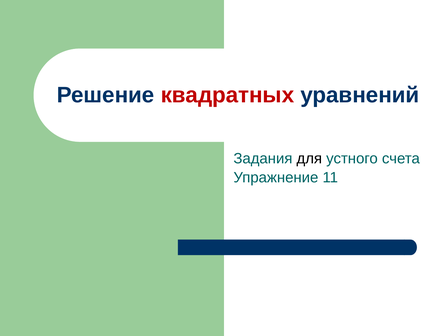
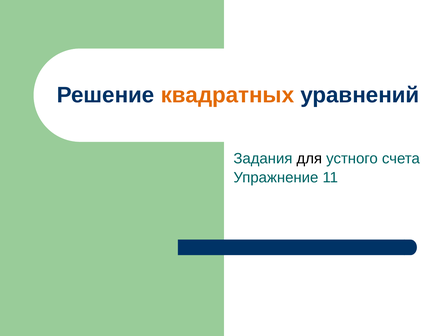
квадратных colour: red -> orange (227, 95)
